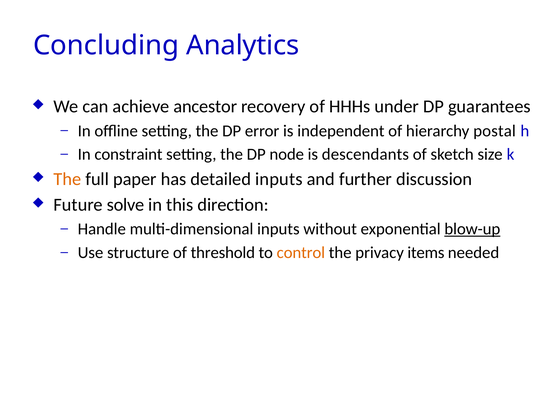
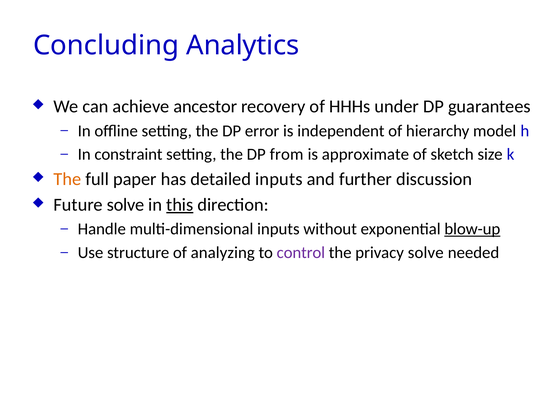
postal: postal -> model (495, 131)
node: node -> from (287, 155)
descendants: descendants -> approximate (365, 155)
this underline: none -> present (180, 205)
threshold: threshold -> analyzing (223, 253)
control colour: orange -> purple (301, 253)
privacy items: items -> solve (426, 253)
